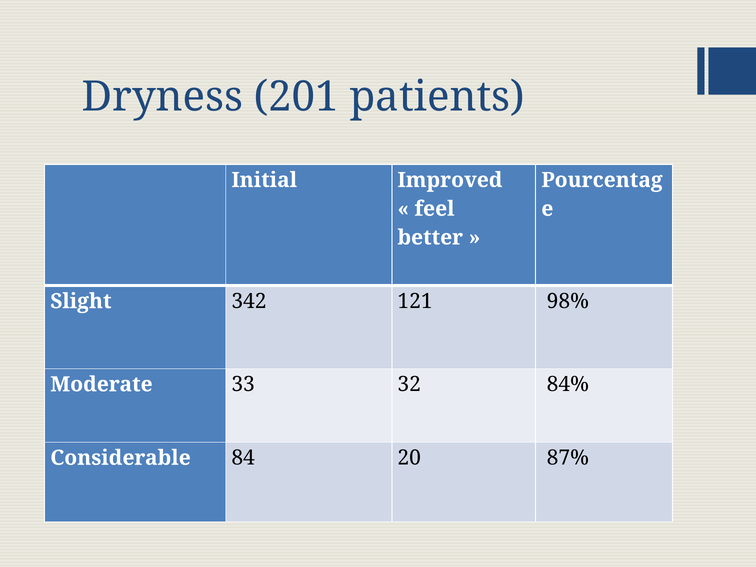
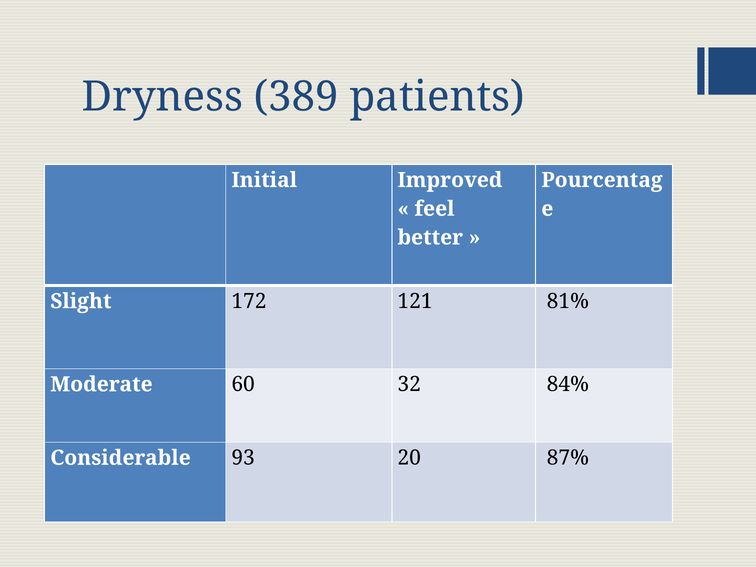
201: 201 -> 389 (296, 97)
342: 342 -> 172 (249, 301)
98%: 98% -> 81% (568, 301)
33: 33 -> 60 (243, 384)
84: 84 -> 93 (243, 458)
